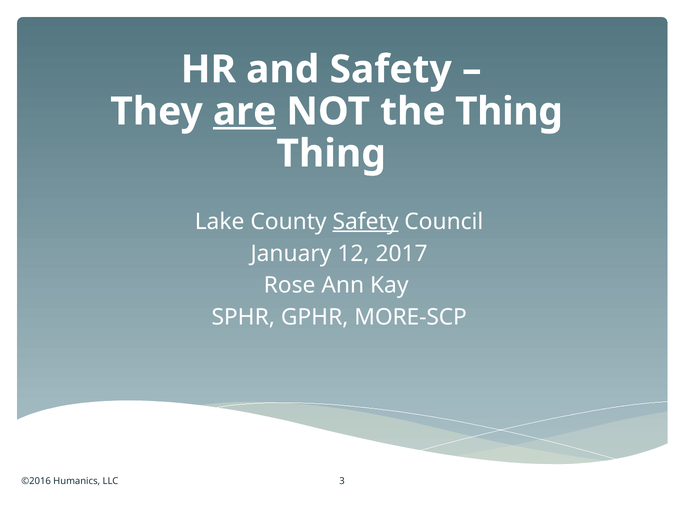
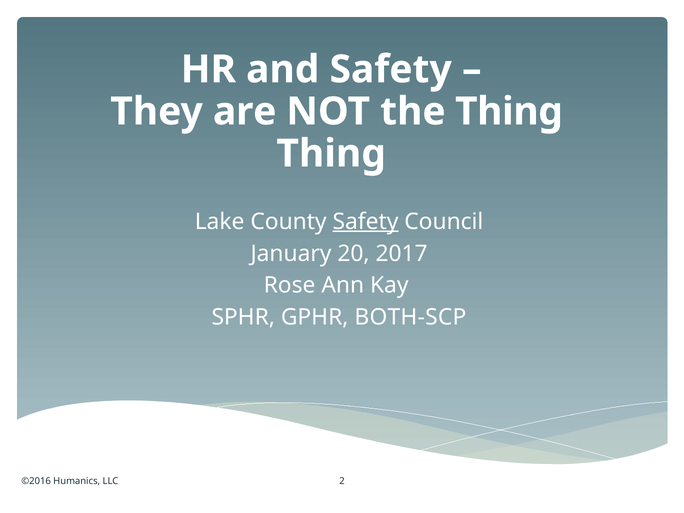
are underline: present -> none (245, 112)
12: 12 -> 20 (353, 254)
MORE-SCP: MORE-SCP -> BOTH-SCP (410, 317)
3: 3 -> 2 (342, 481)
